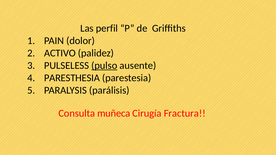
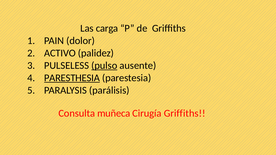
perfil: perfil -> carga (107, 28)
PARESTHESIA underline: none -> present (72, 78)
Cirugía Fractura: Fractura -> Griffiths (185, 113)
